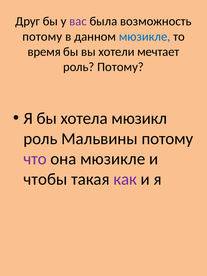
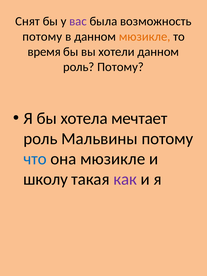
Друг: Друг -> Снят (28, 21)
мюзикле colour: blue -> orange (145, 36)
хотели мечтает: мечтает -> данном (158, 52)
мюзикл: мюзикл -> мечтает (139, 118)
что colour: purple -> blue (35, 159)
чтобы: чтобы -> школу (46, 179)
